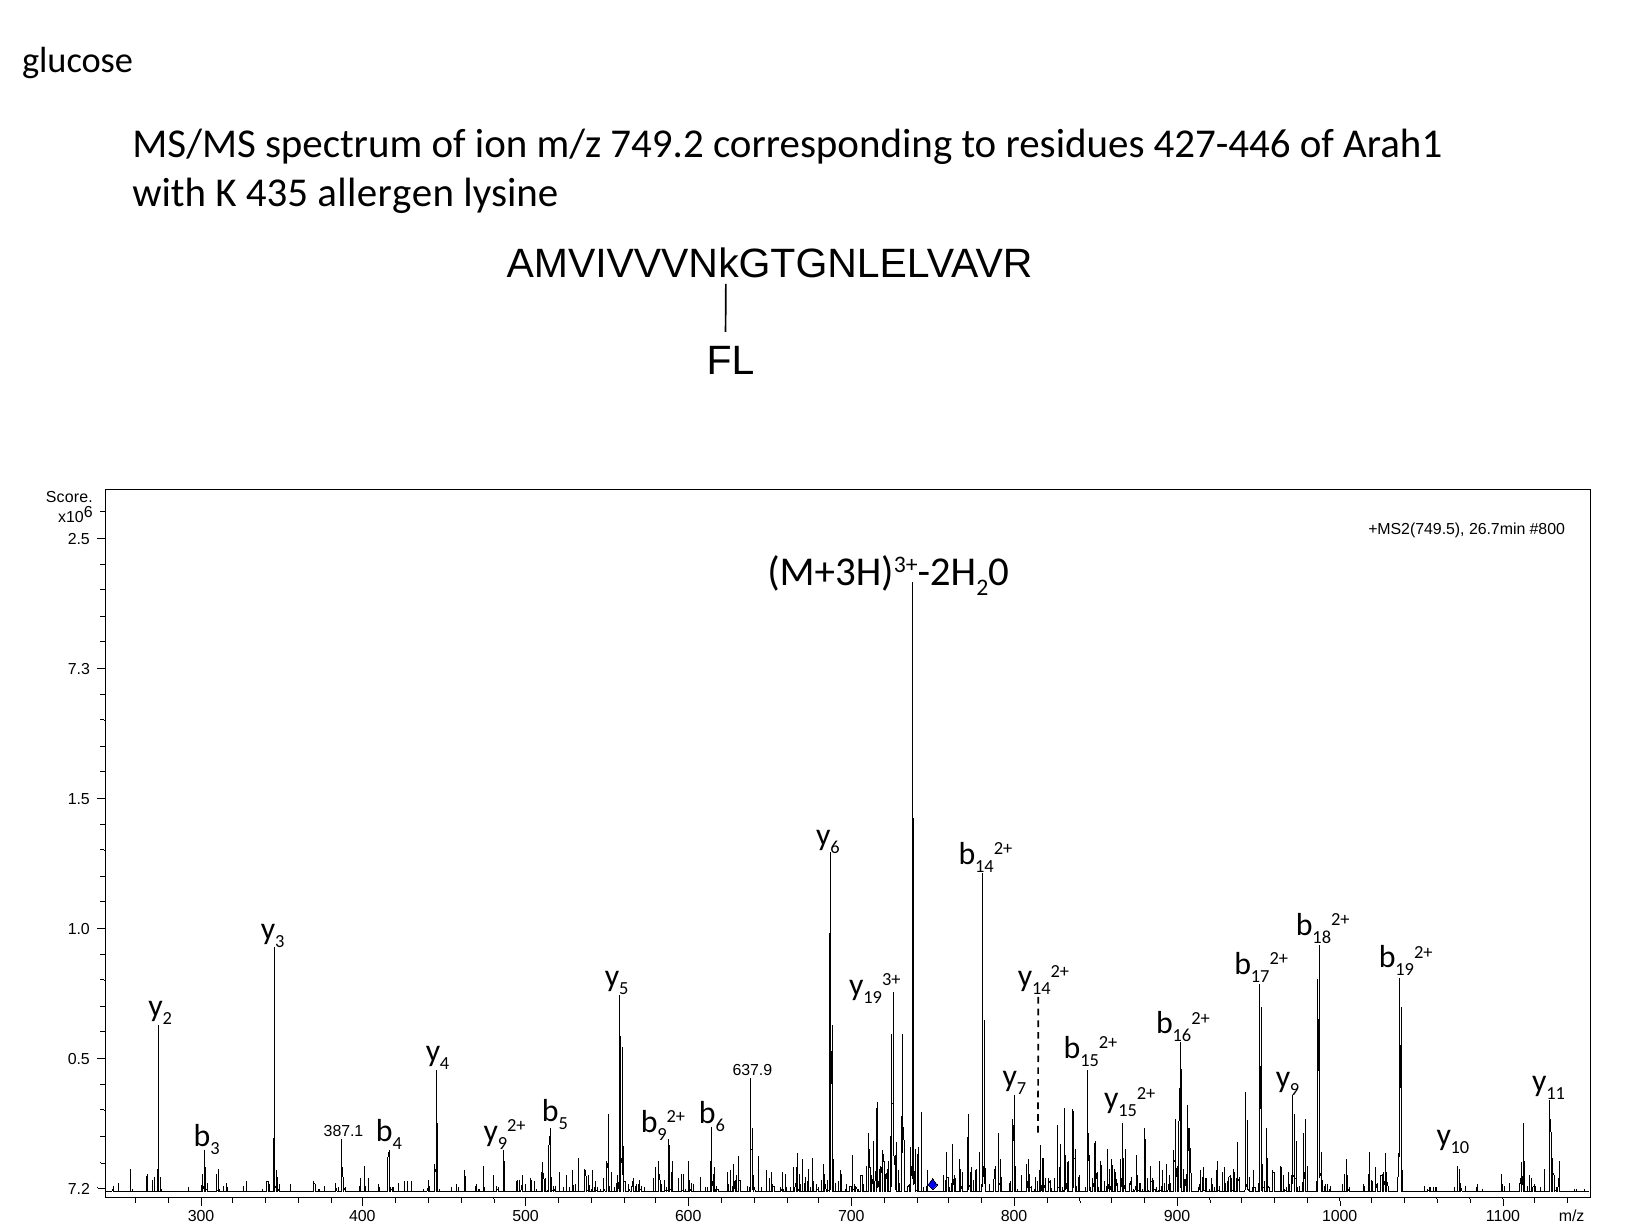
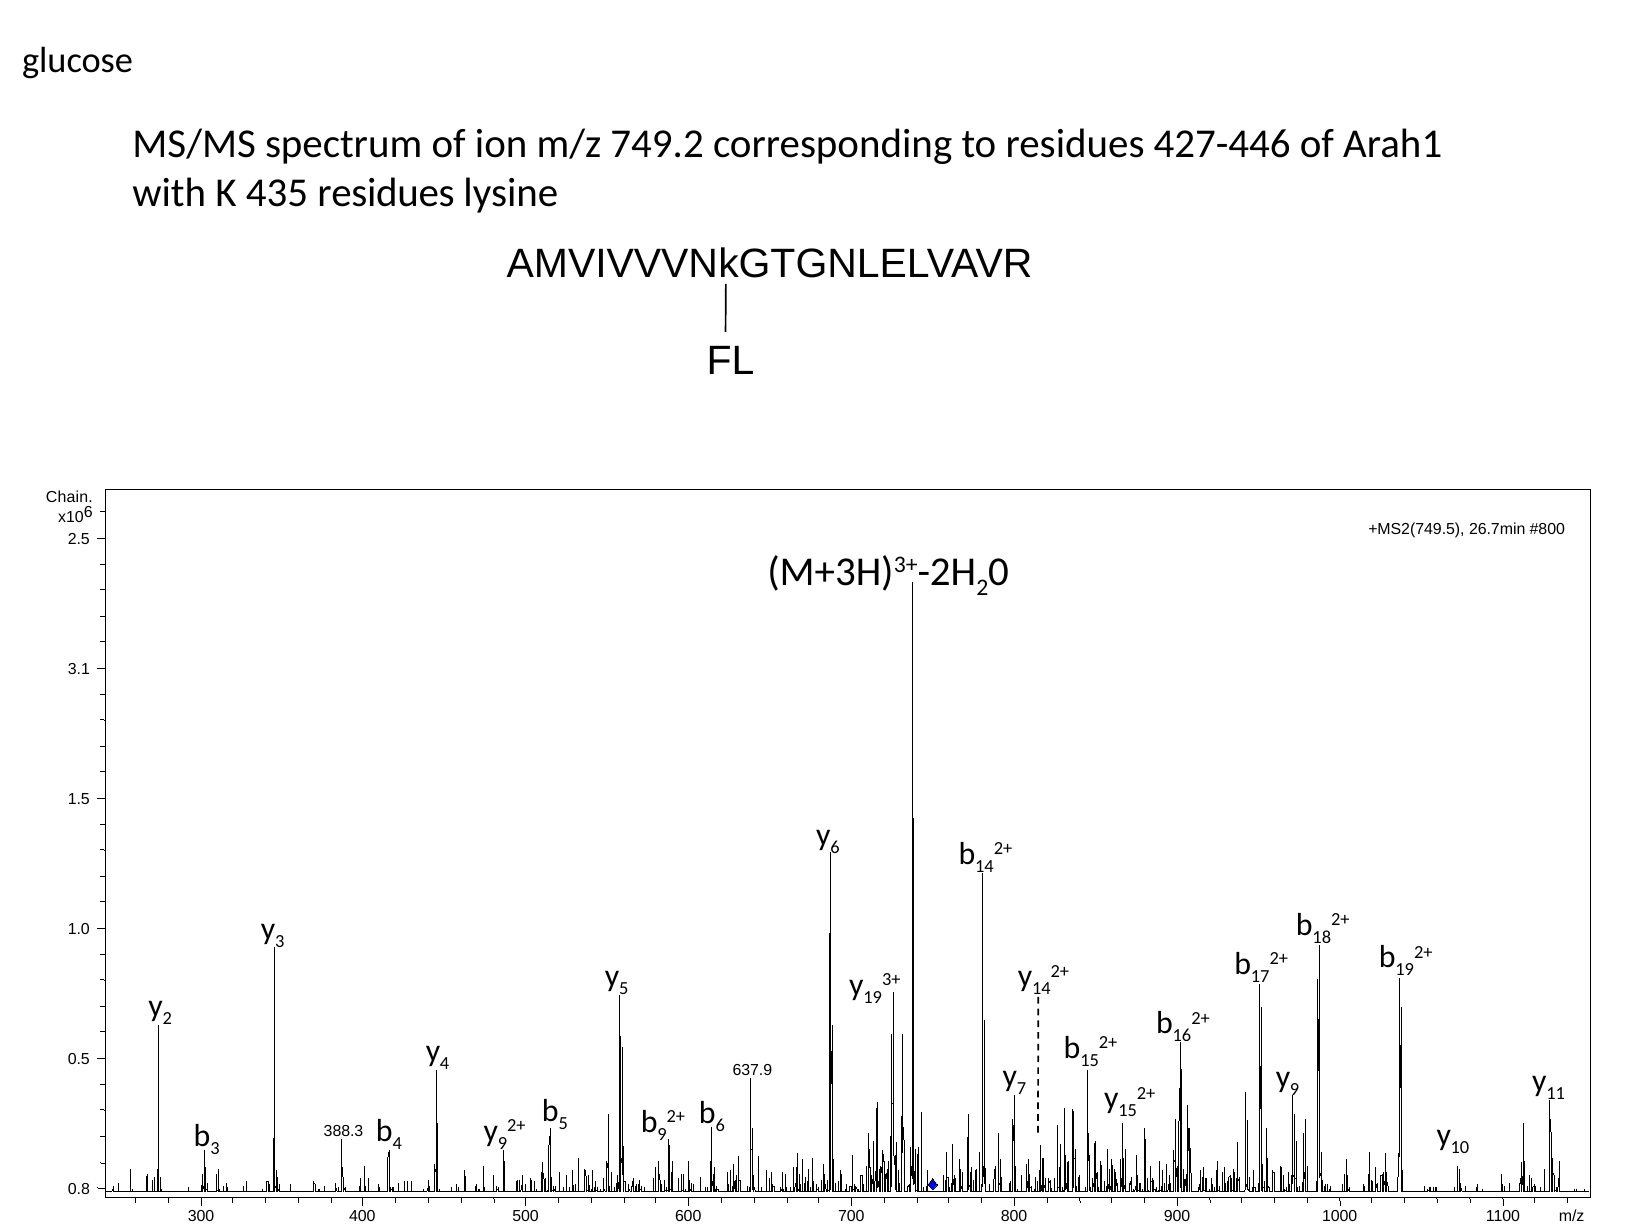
435 allergen: allergen -> residues (386, 193)
Score: Score -> Chain (69, 497)
7.3: 7.3 -> 3.1 (79, 670)
387.1: 387.1 -> 388.3 (344, 1131)
7.2: 7.2 -> 0.8 (79, 1189)
